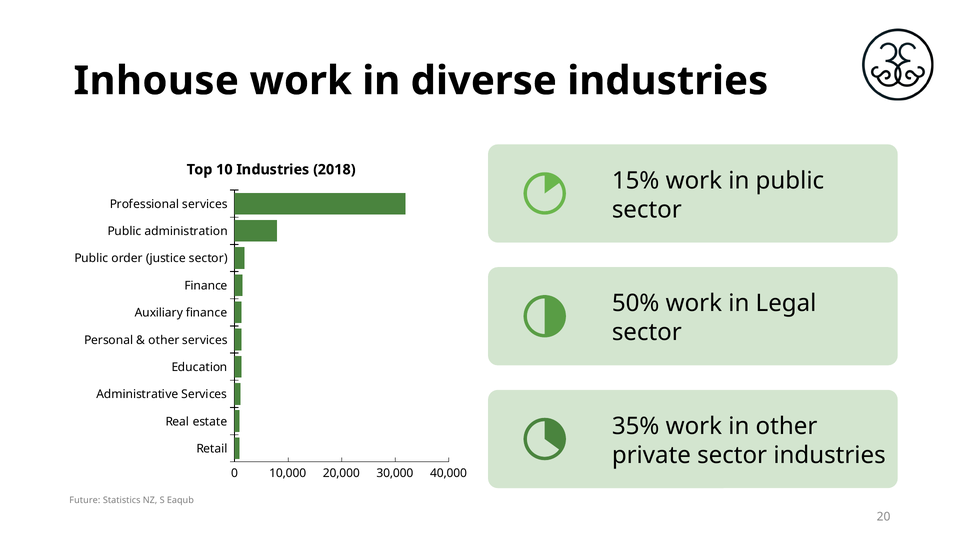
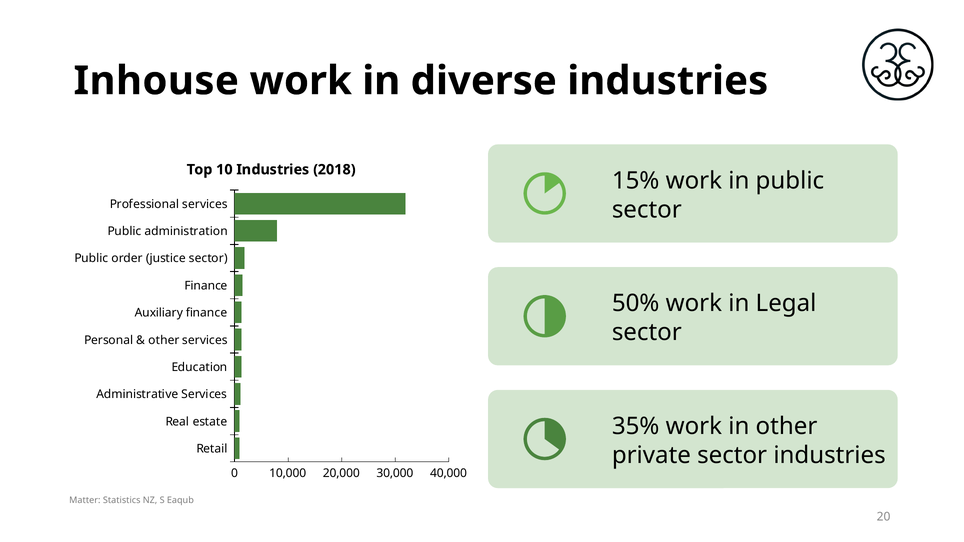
Future: Future -> Matter (85, 500)
